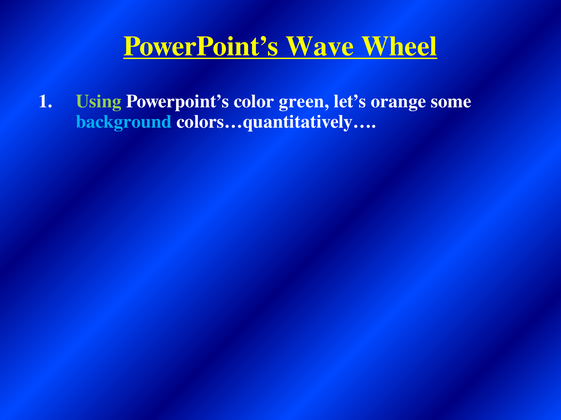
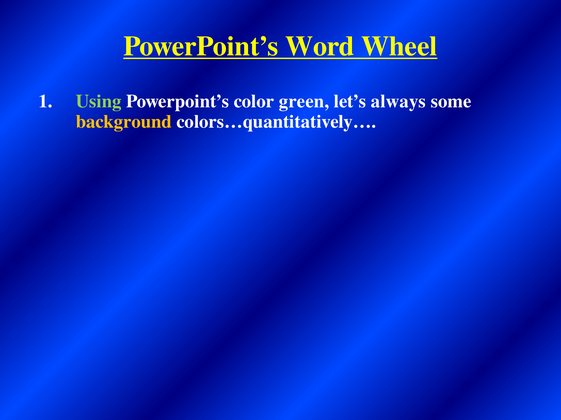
Wave: Wave -> Word (320, 46)
orange: orange -> always (398, 102)
background colour: light blue -> yellow (124, 122)
